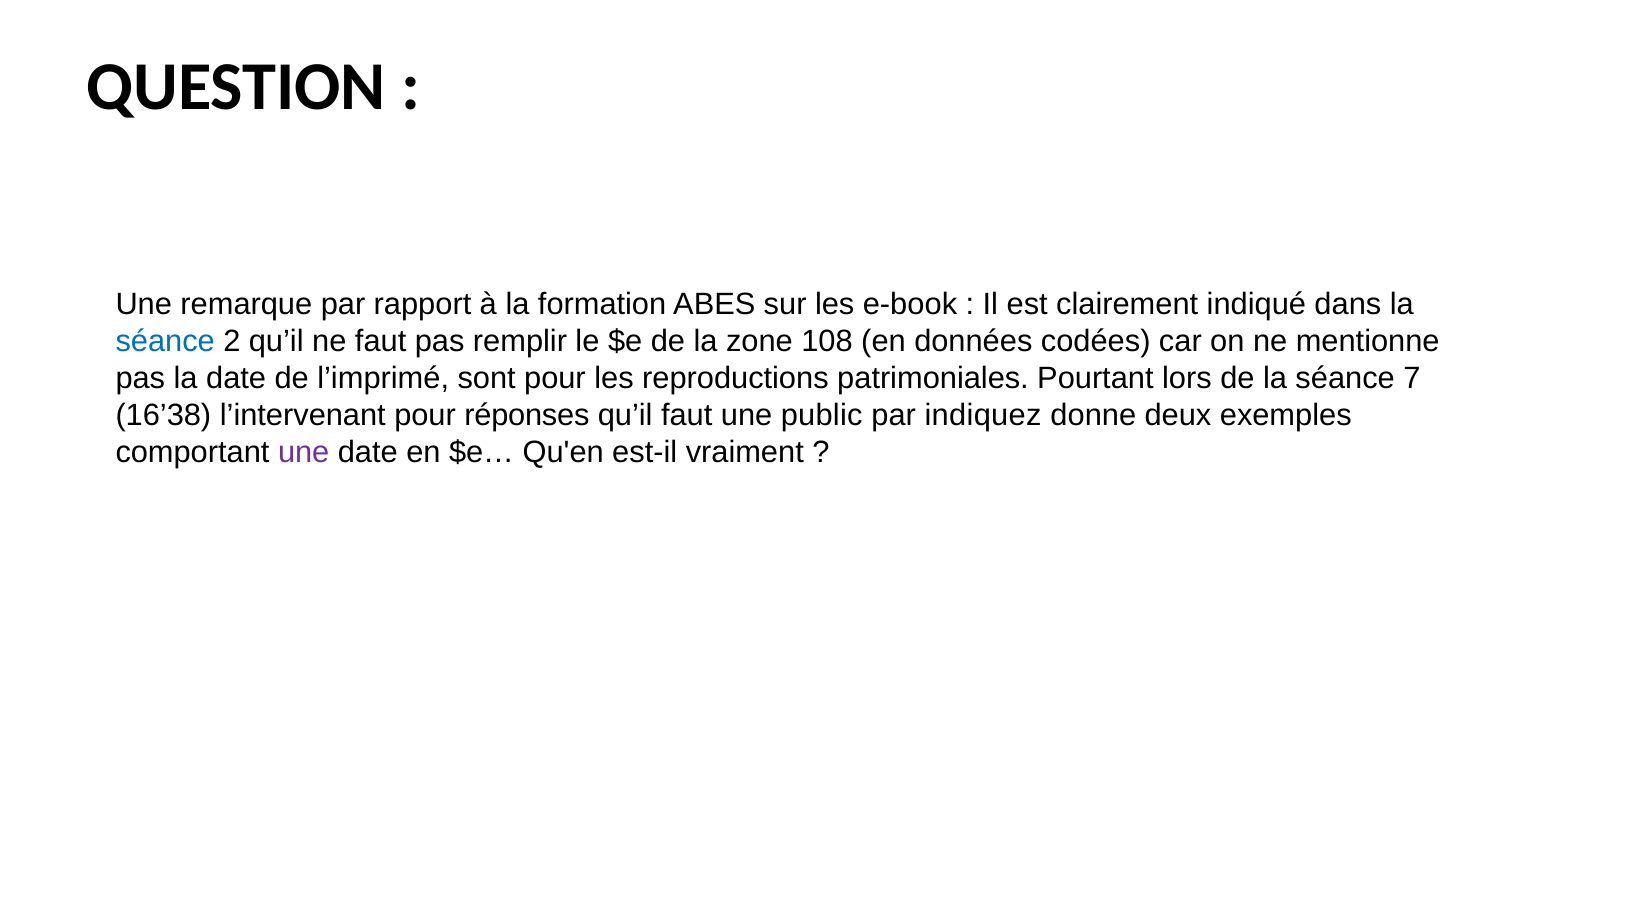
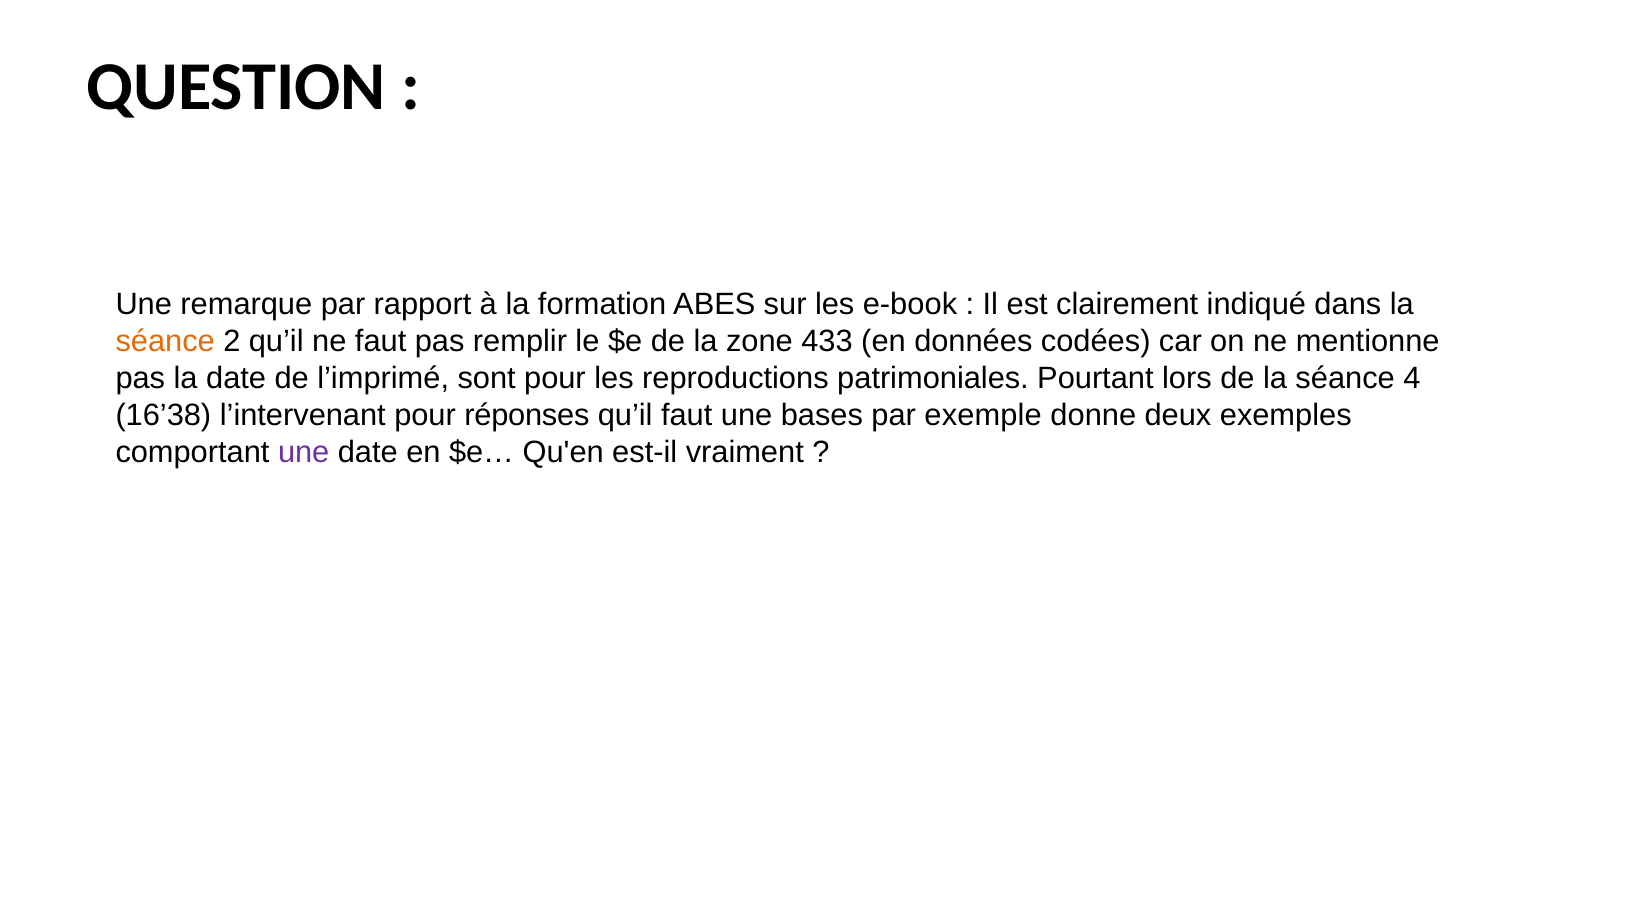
séance colour: blue -> orange (165, 341)
108: 108 -> 433 (827, 341)
7: 7 -> 4 (1412, 378)
public: public -> bases (822, 415)
indiquez: indiquez -> exemple (983, 415)
